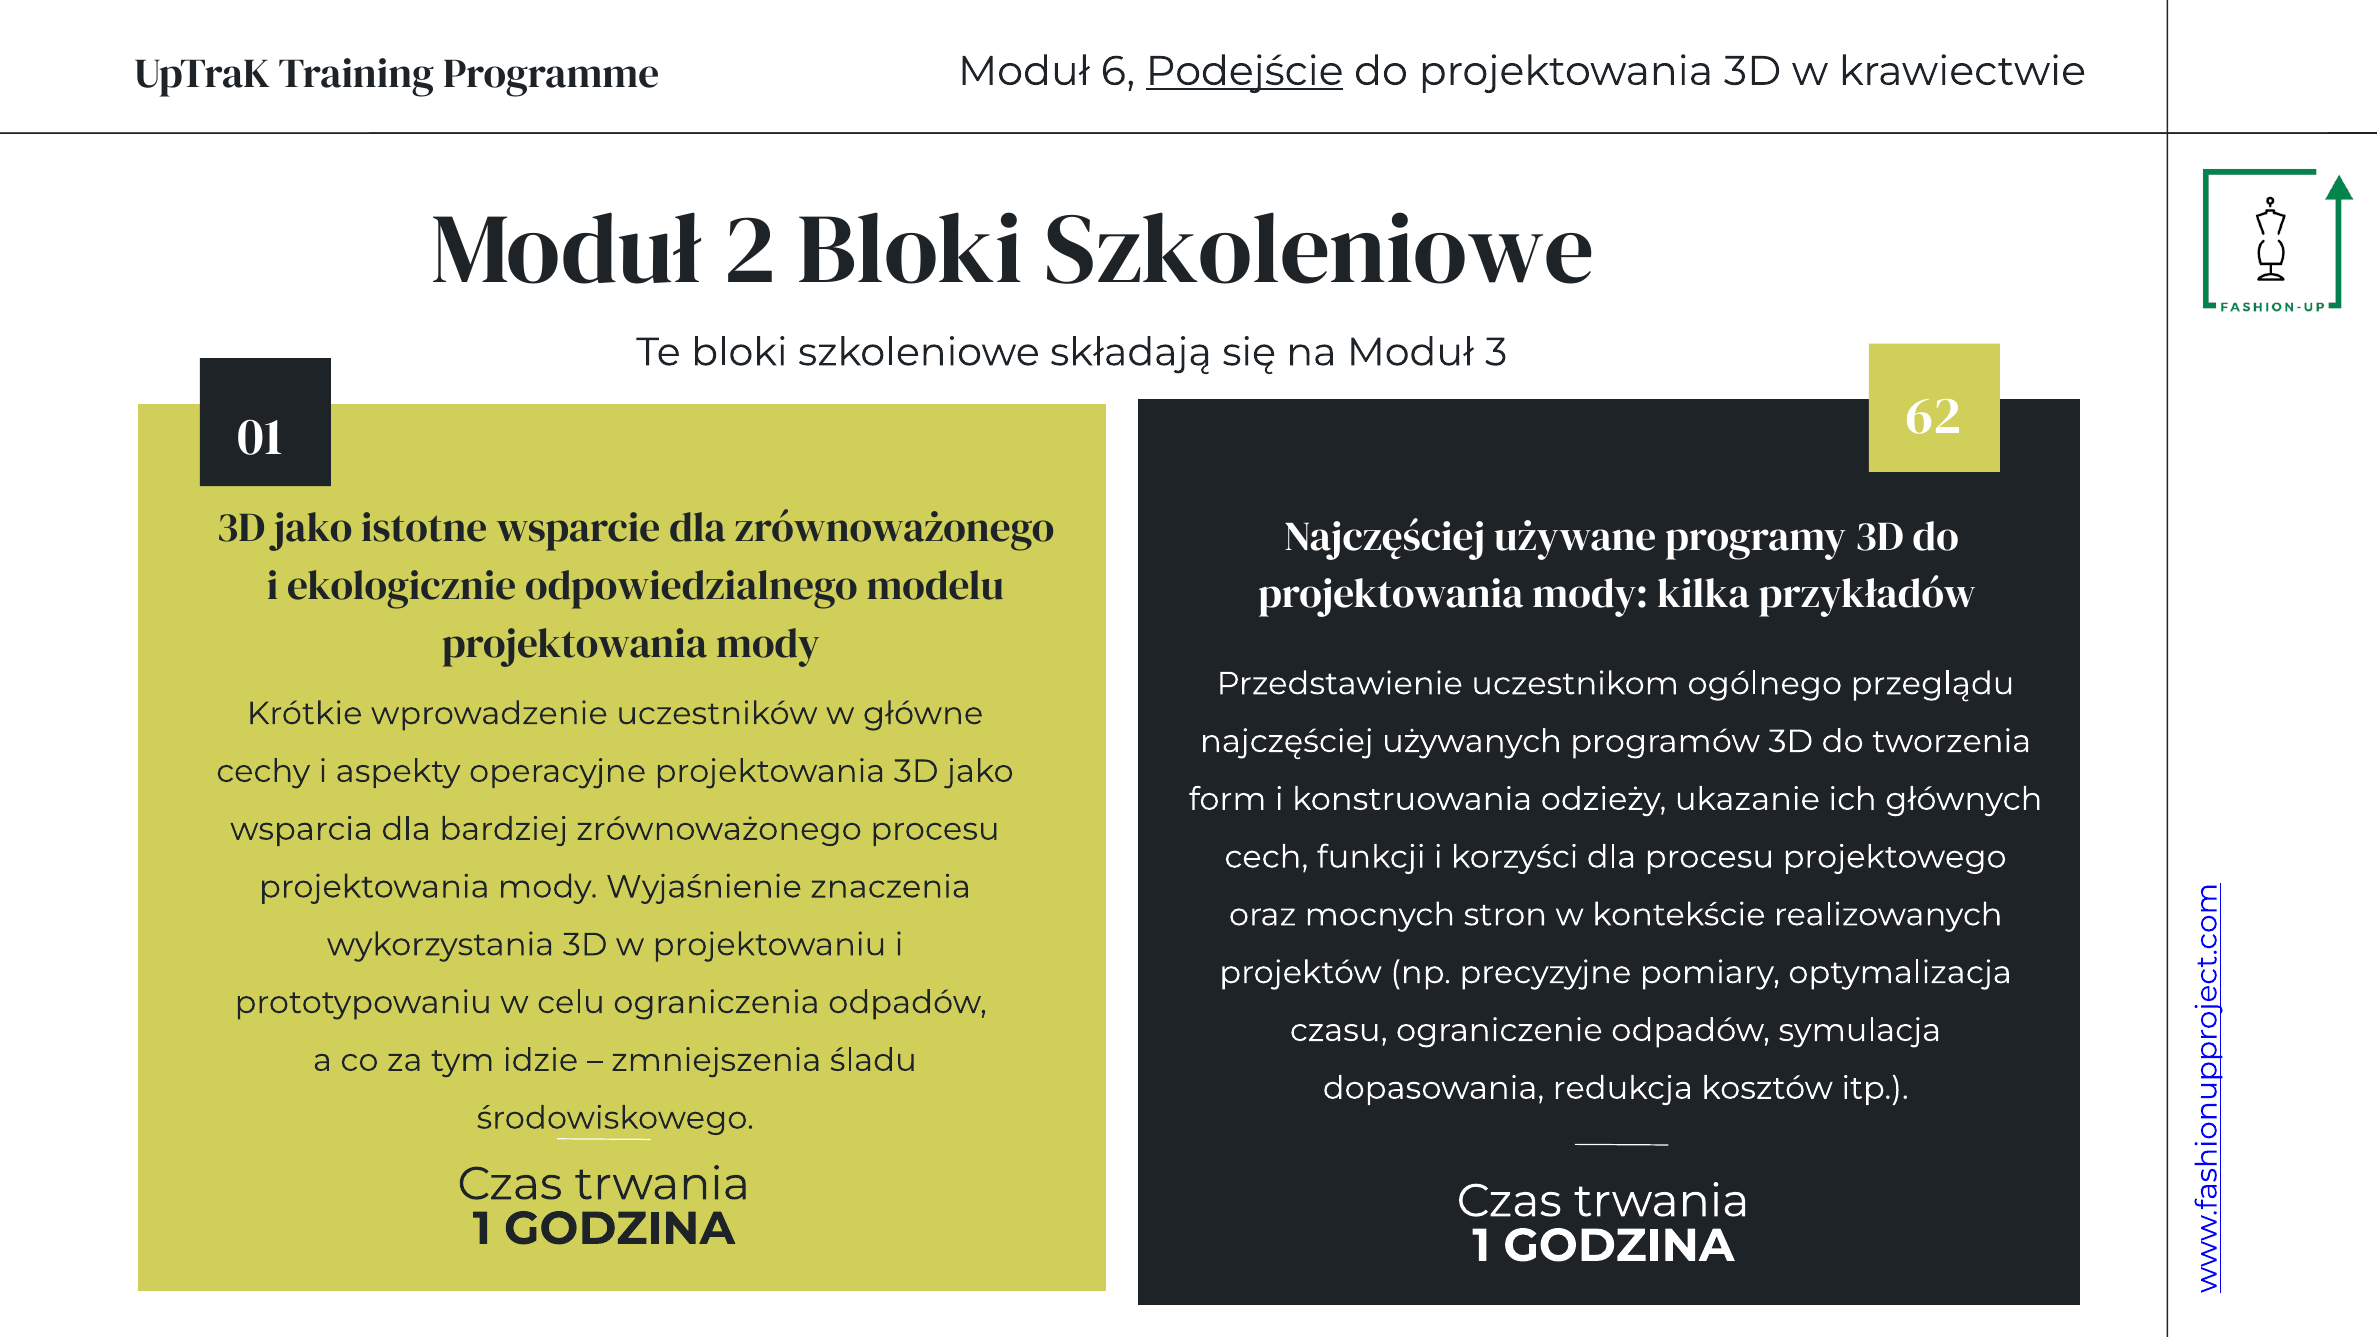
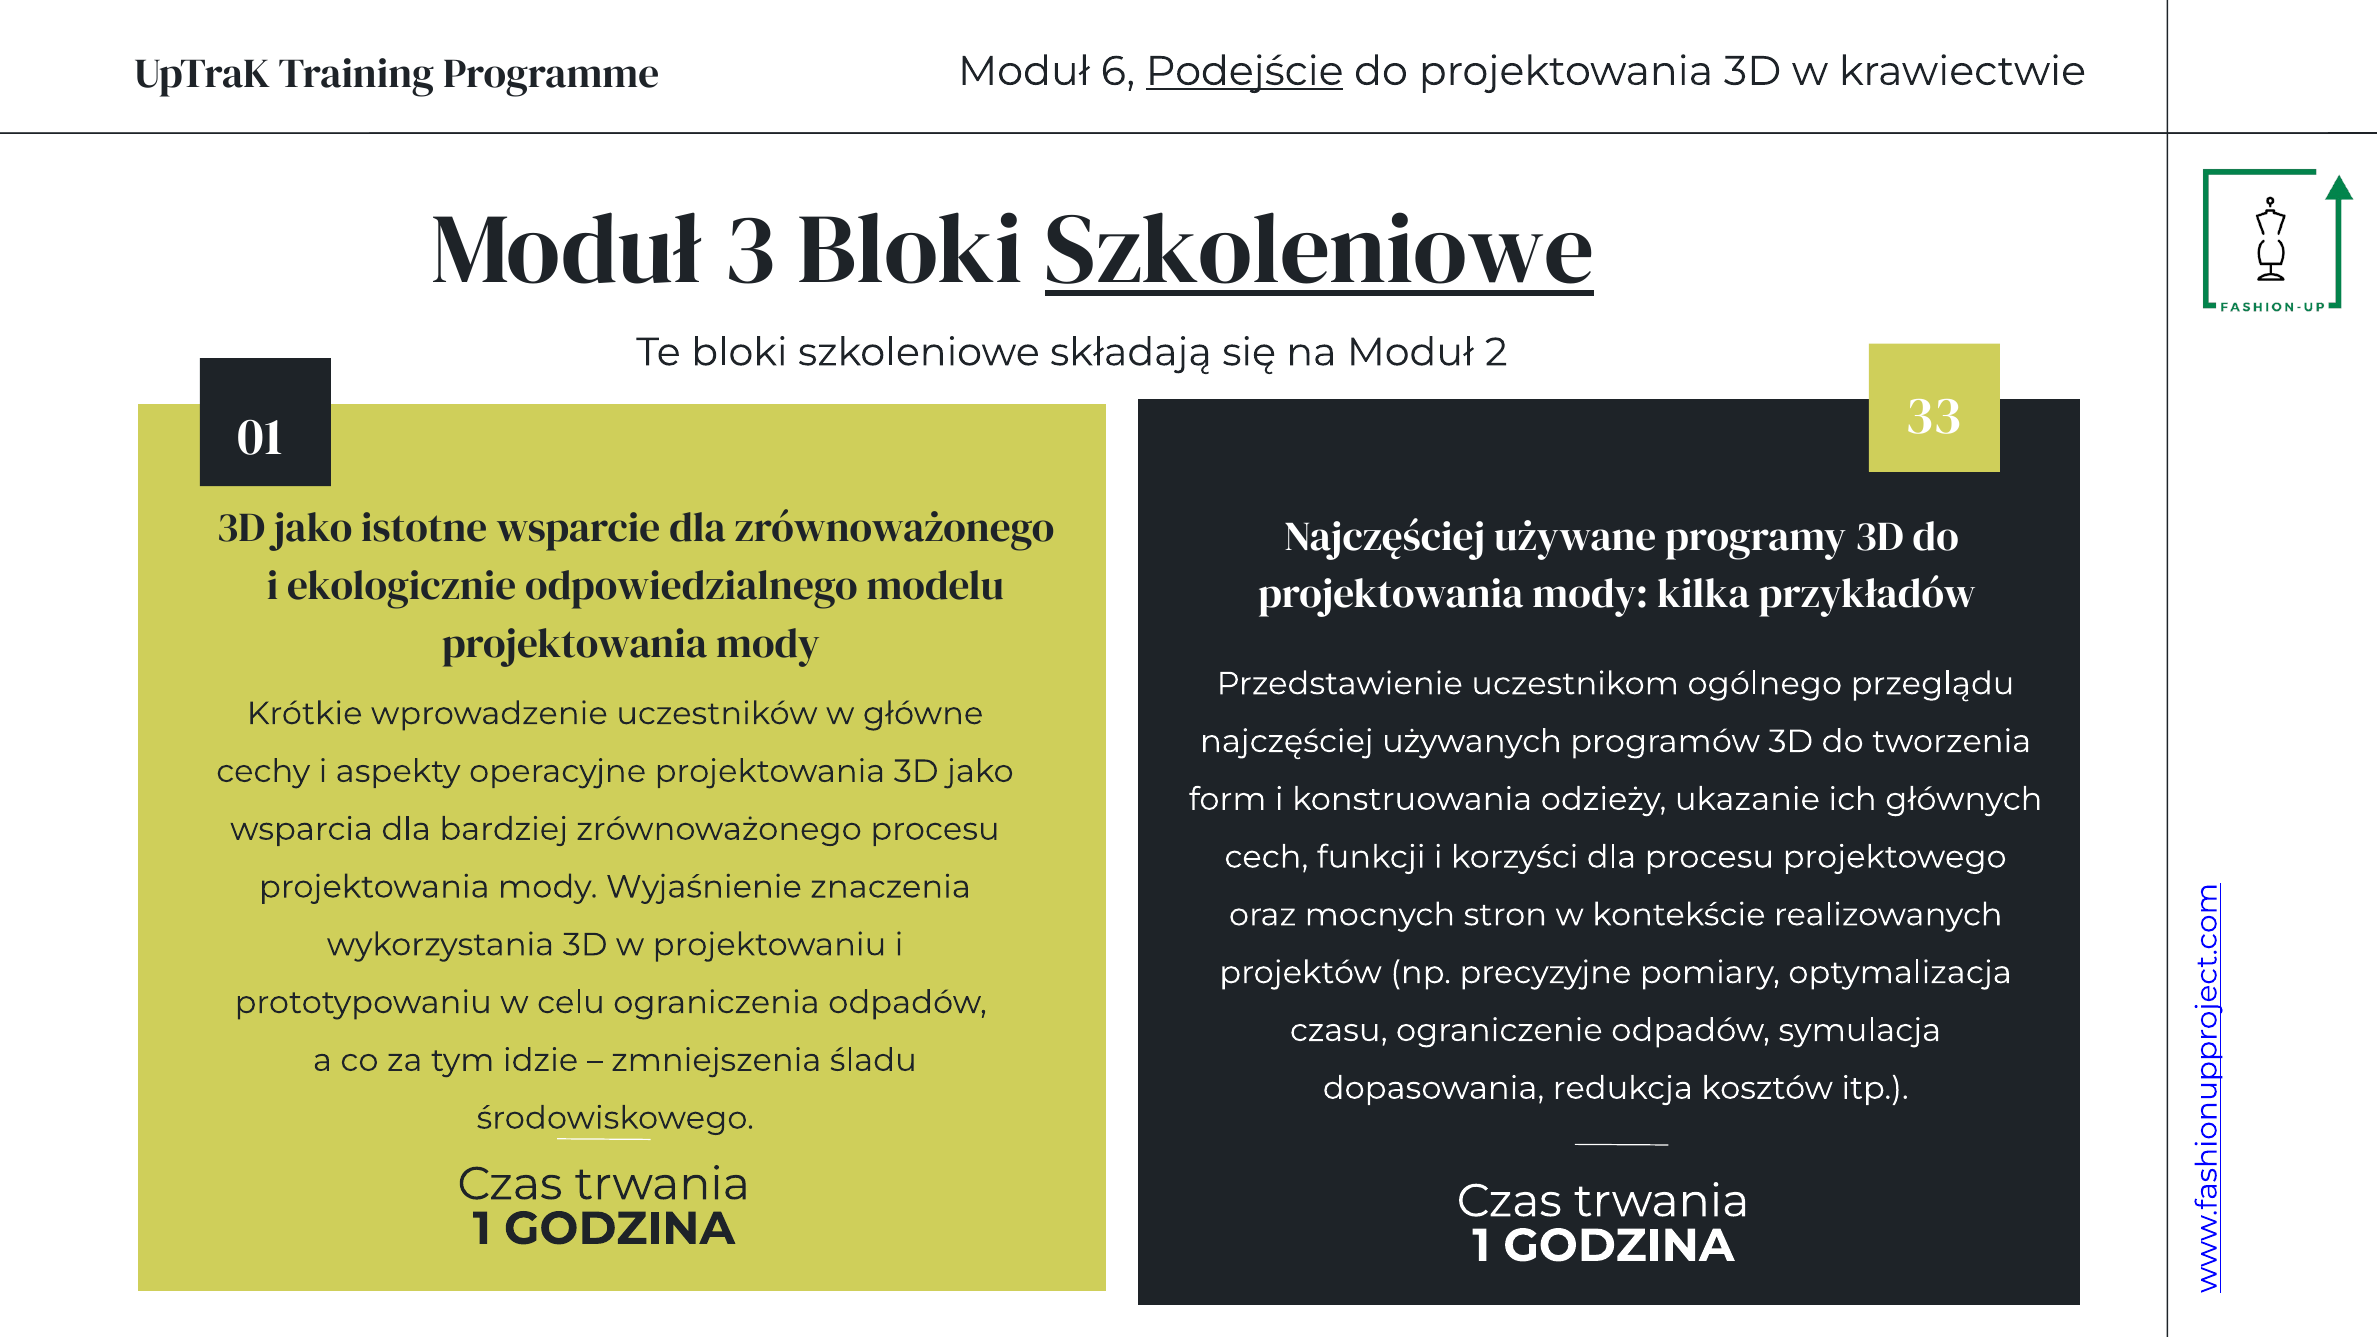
2: 2 -> 3 (750, 250)
Szkoleniowe underline: none -> present (1320, 250)
3: 3 -> 2 (1496, 352)
62: 62 -> 33 (1933, 416)
